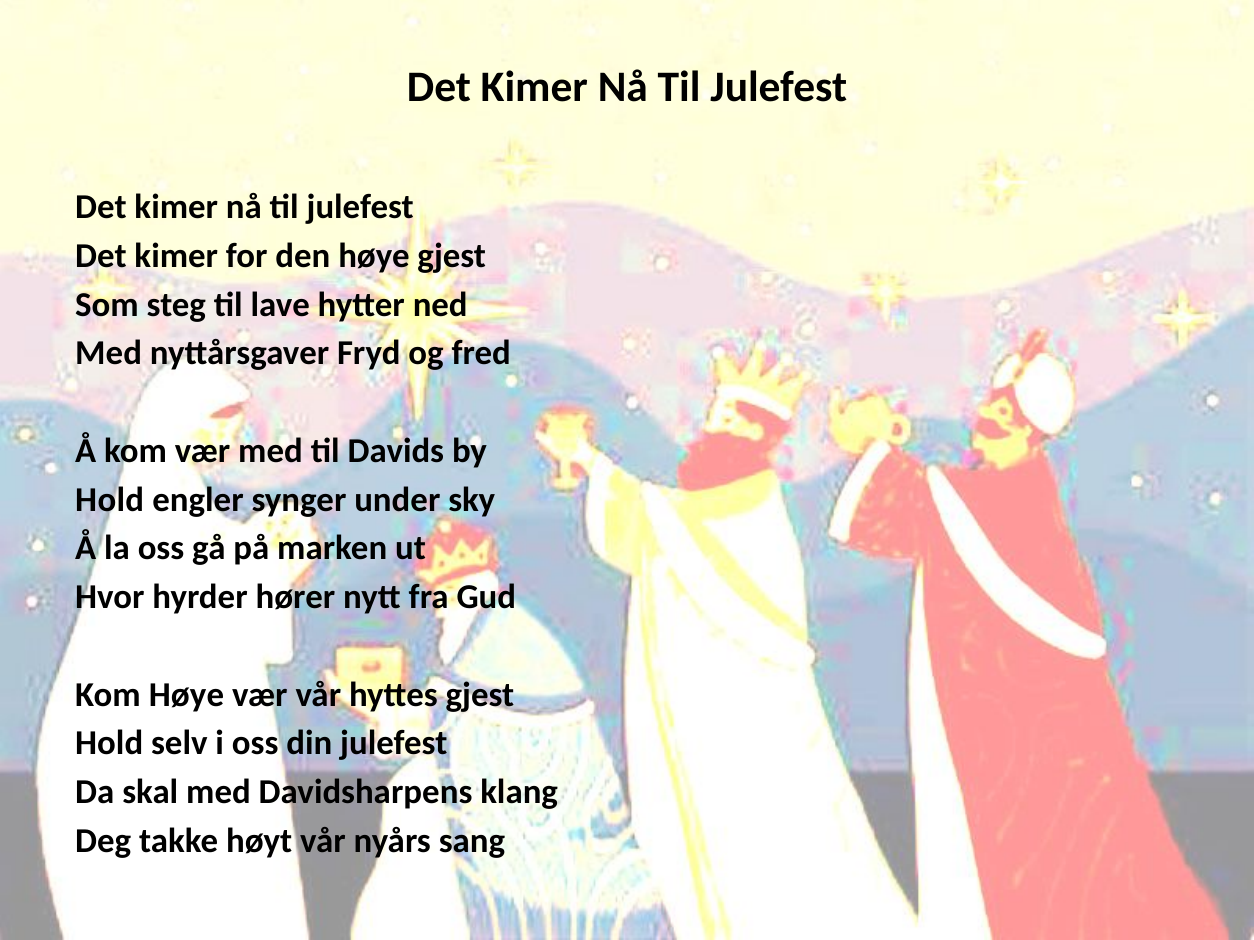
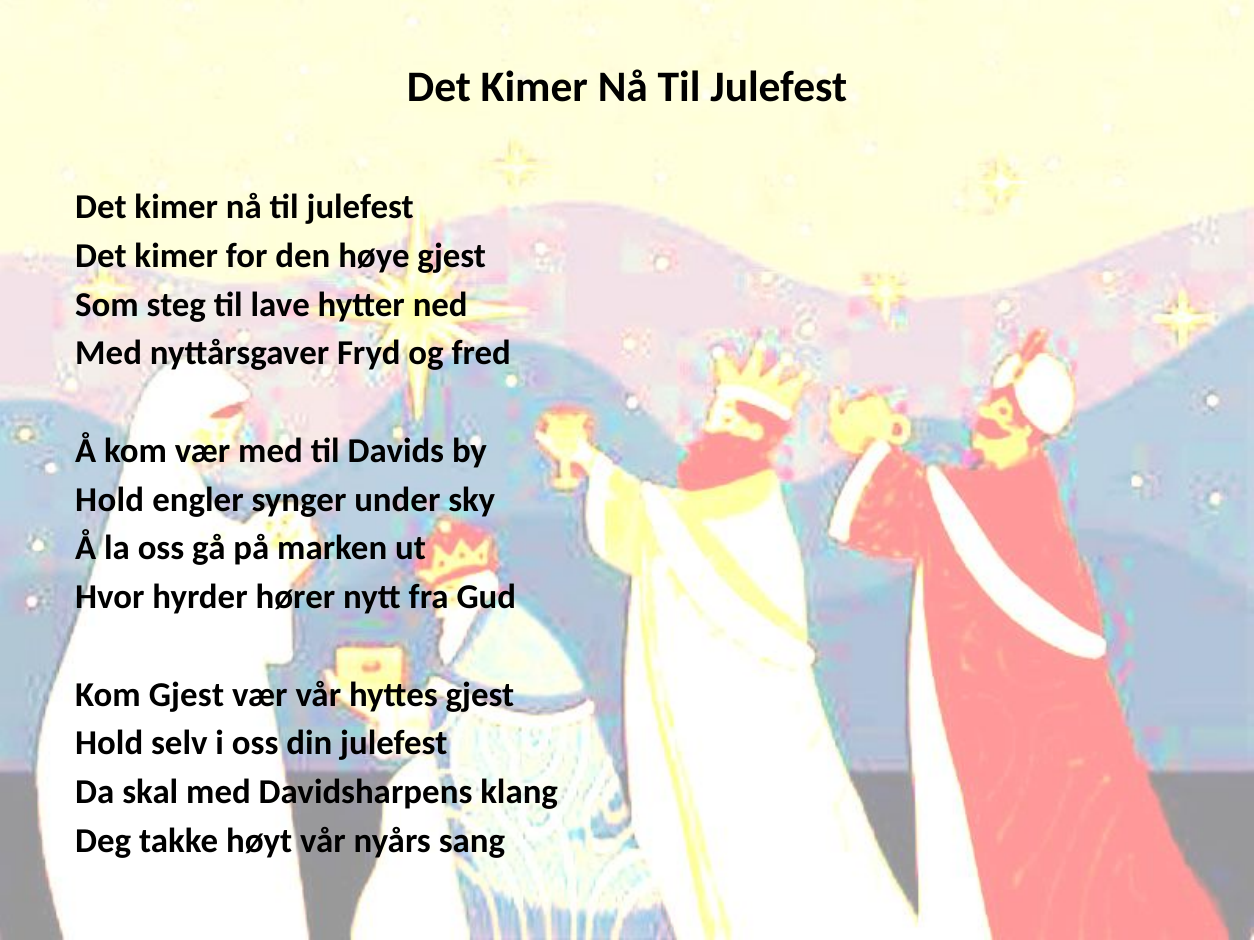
Kom Høye: Høye -> Gjest (186, 695)
